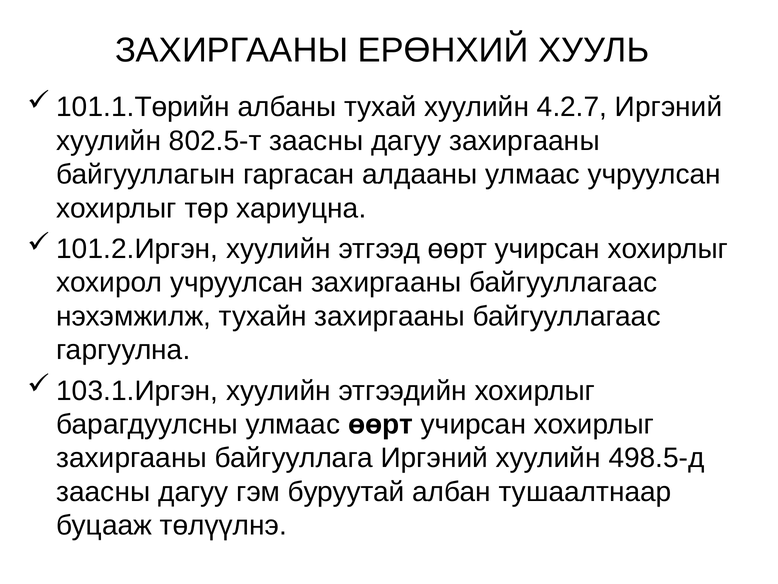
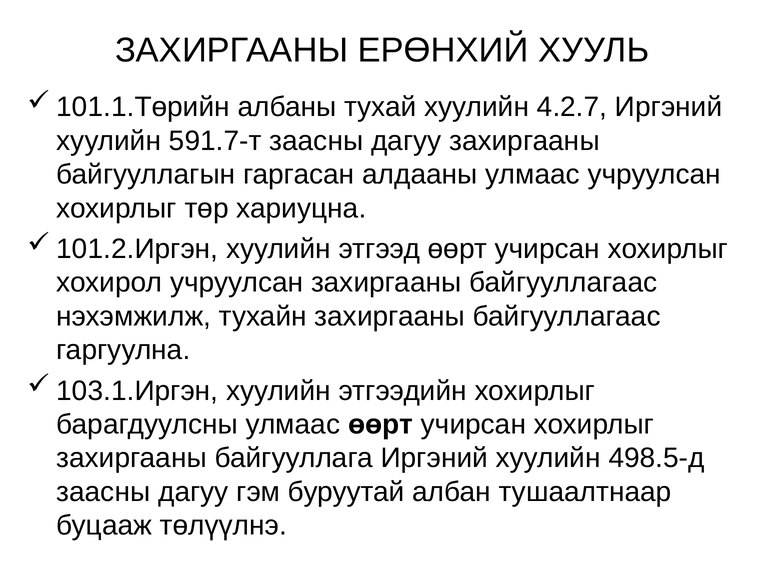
802.5-т: 802.5-т -> 591.7-т (215, 141)
